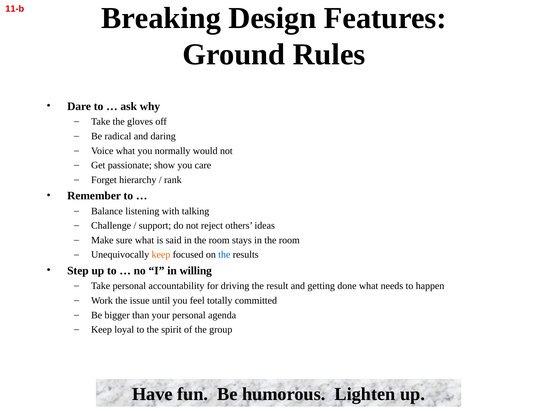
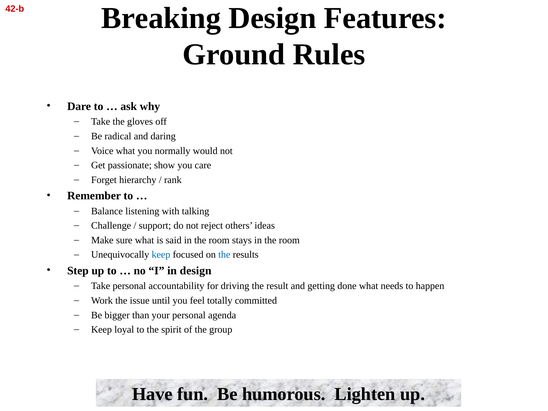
11-b: 11-b -> 42-b (15, 9)
keep colour: orange -> blue (161, 255)
in willing: willing -> design (196, 271)
